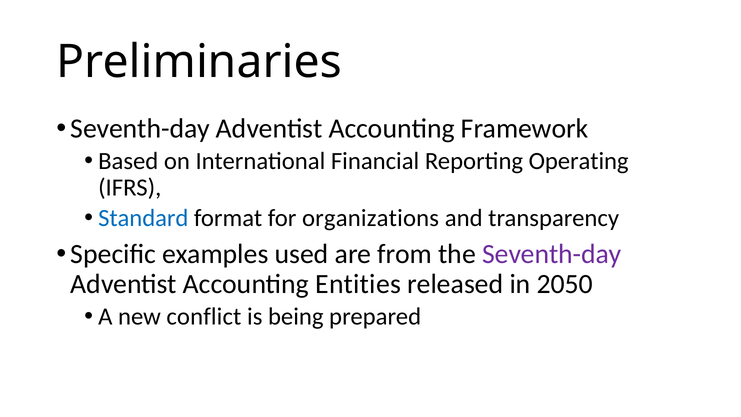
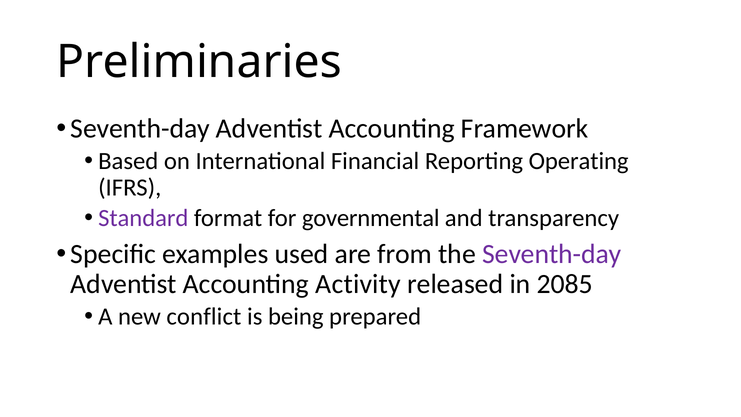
Standard colour: blue -> purple (143, 218)
organizations: organizations -> governmental (371, 218)
Entities: Entities -> Activity (358, 284)
2050: 2050 -> 2085 (565, 284)
